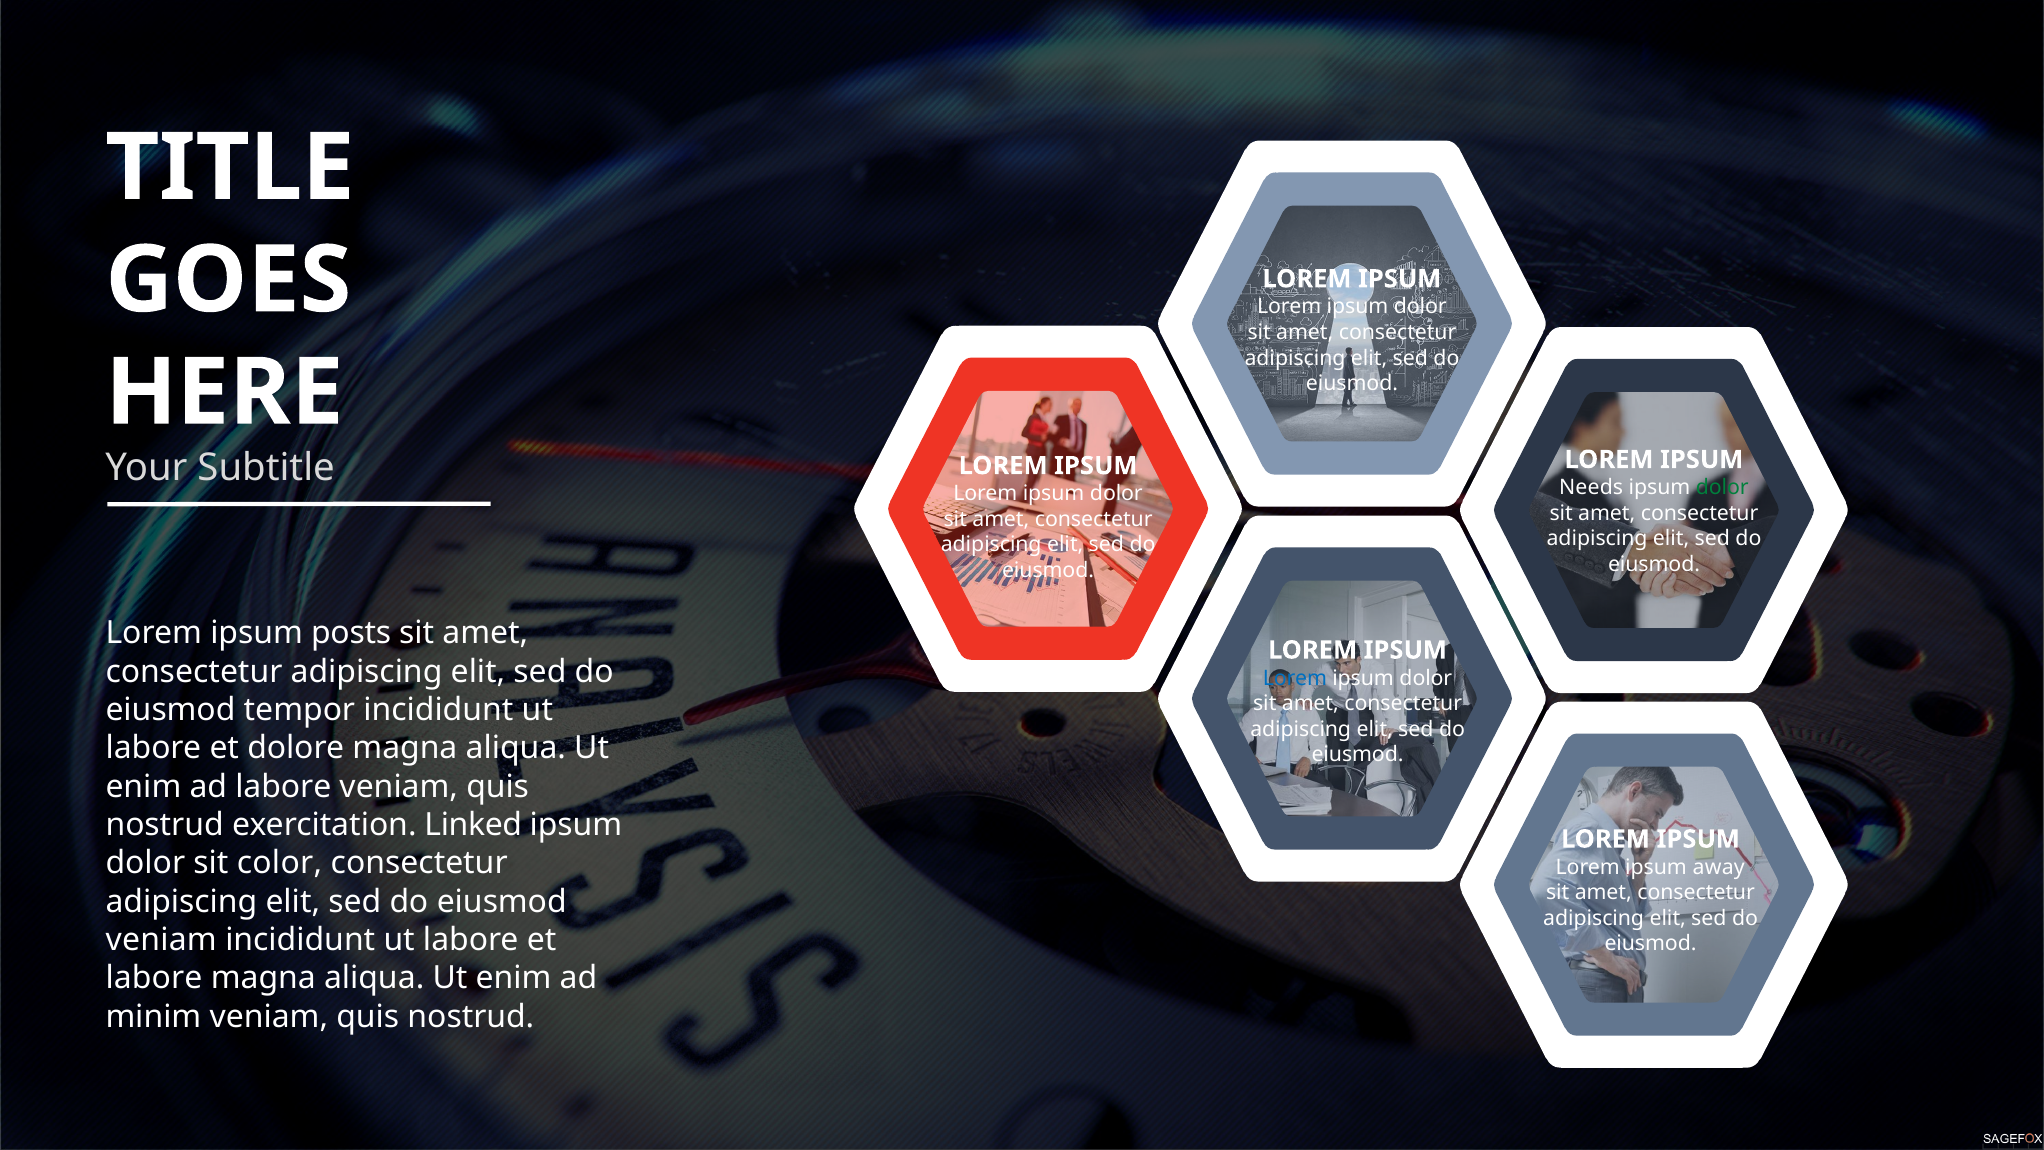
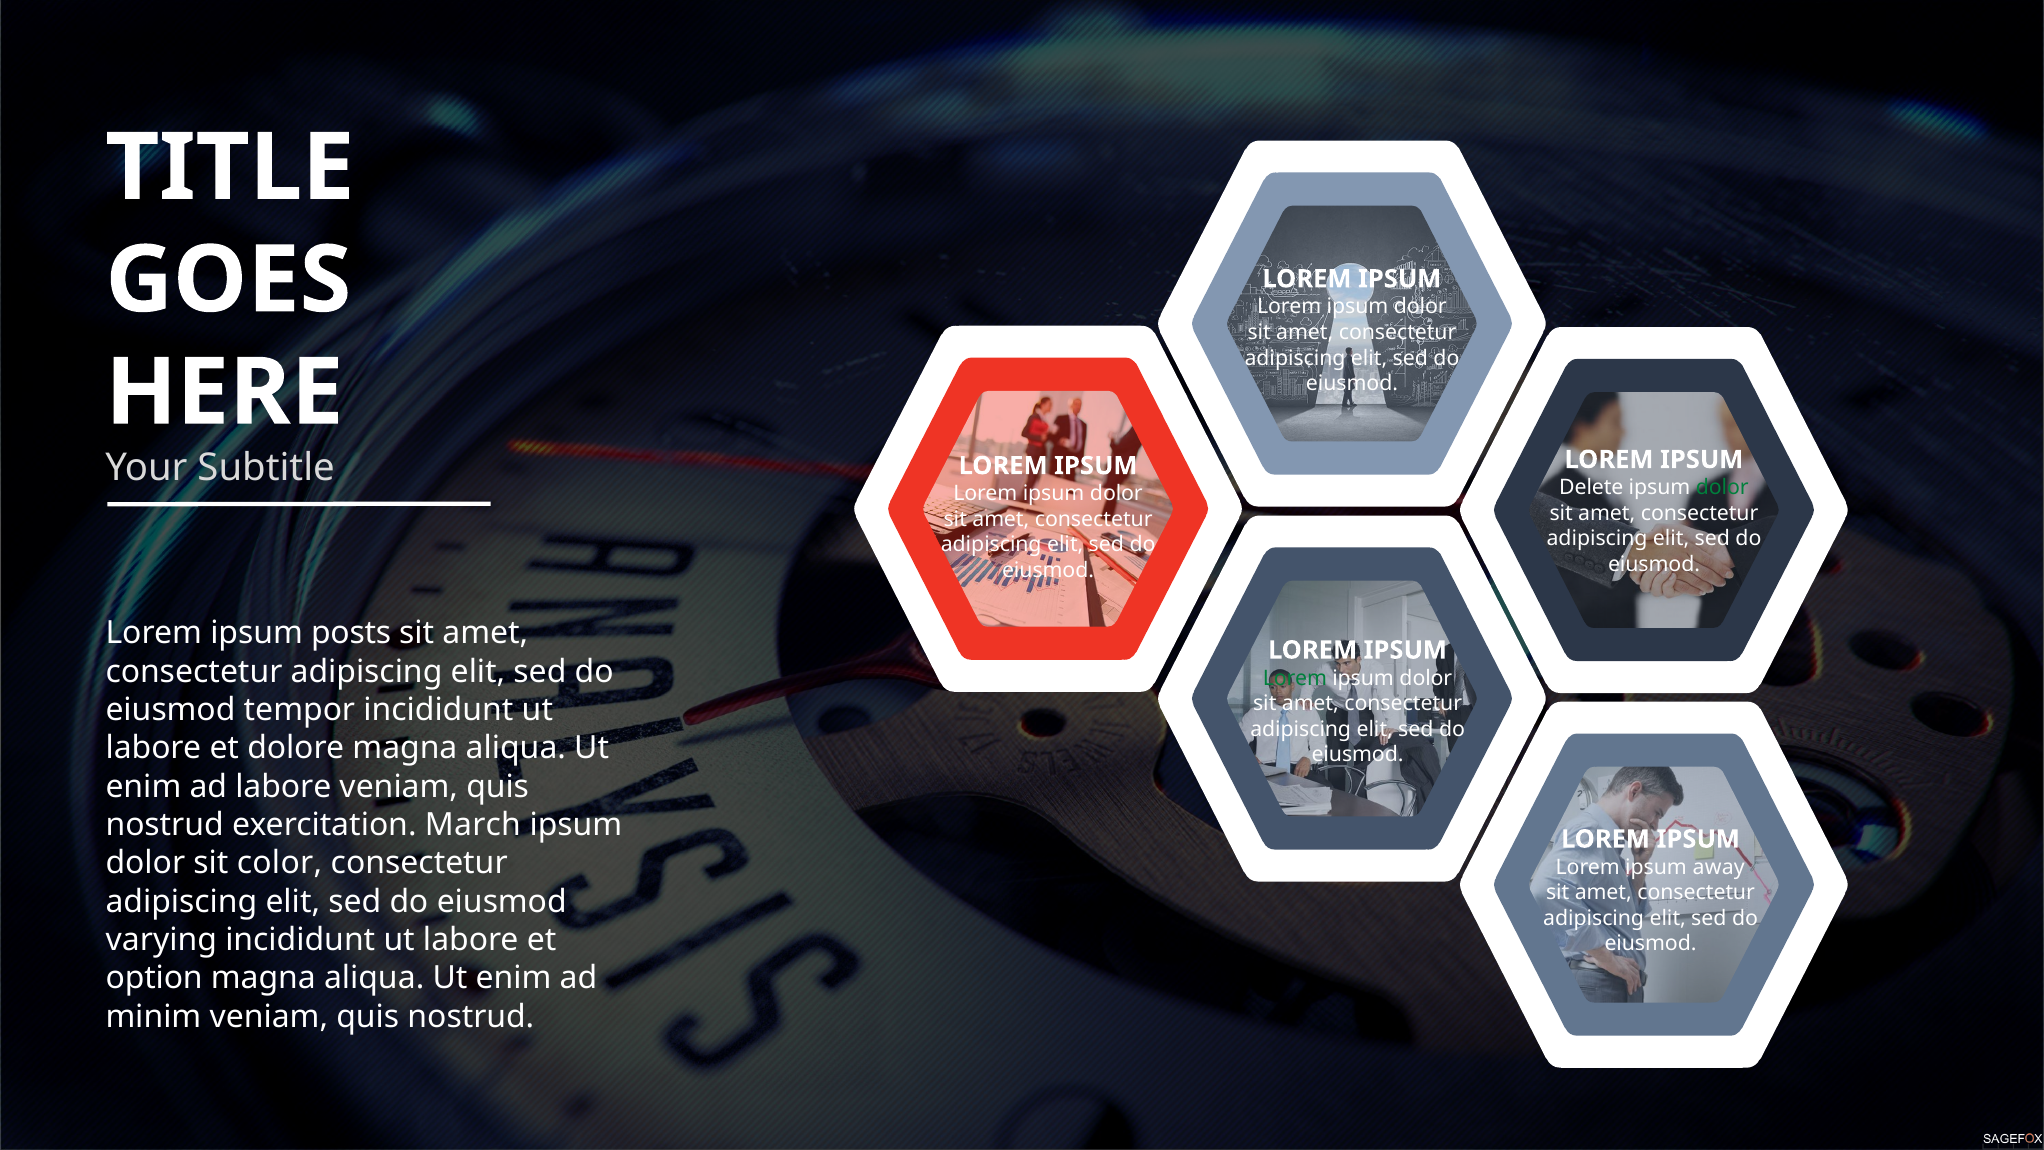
Needs: Needs -> Delete (1591, 487)
Lorem colour: blue -> green (1295, 678)
Linked: Linked -> March (473, 825)
veniam: veniam -> varying (161, 940)
labore: labore -> option (154, 978)
